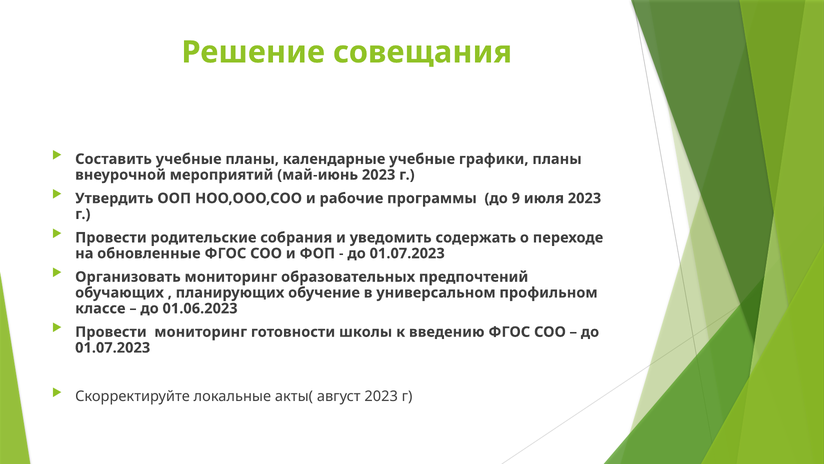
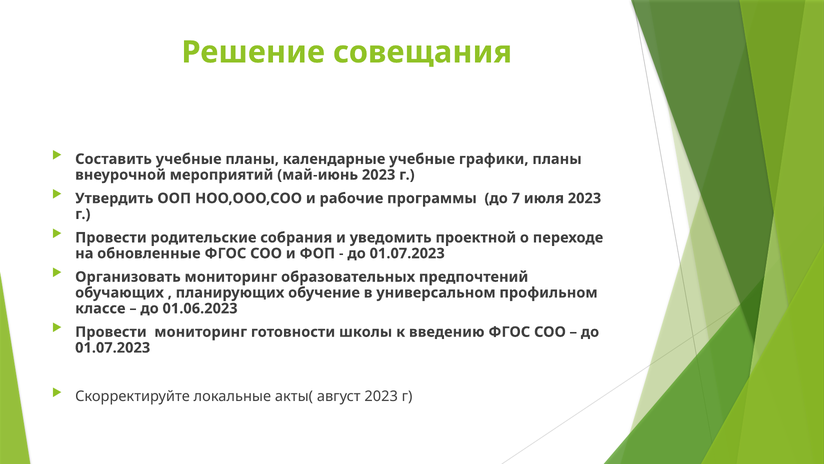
9: 9 -> 7 (516, 198)
содержать: содержать -> проектной (476, 237)
